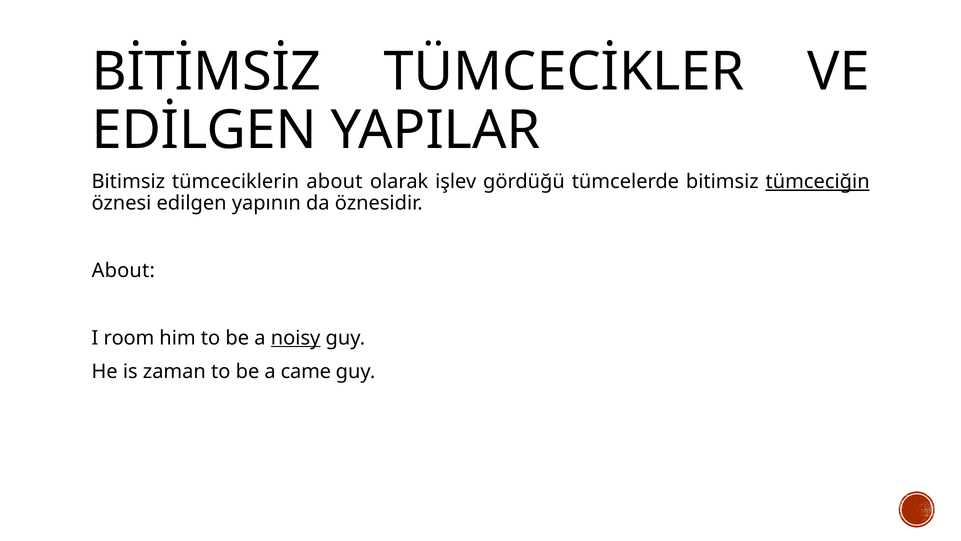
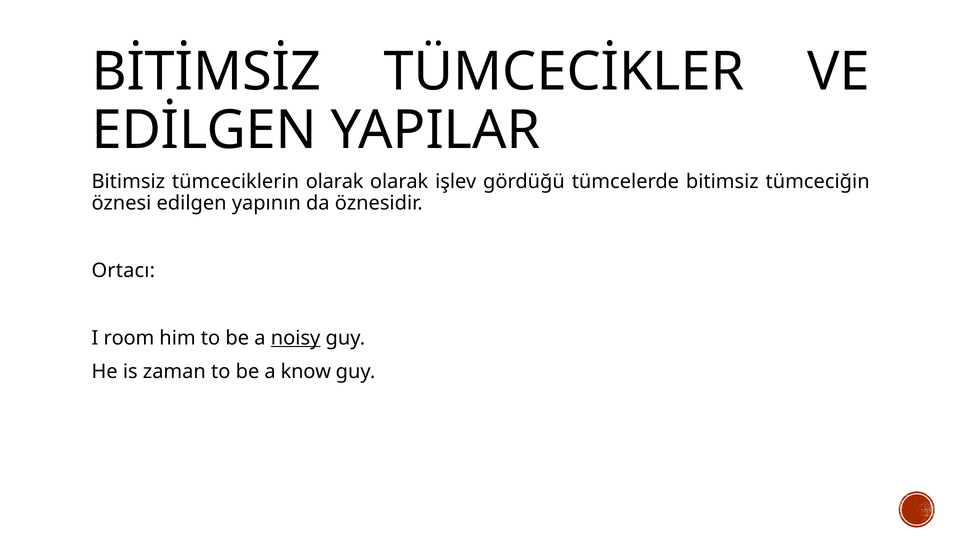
tümceciklerin about: about -> olarak (335, 182)
tümceciğin underline: present -> none (818, 182)
About: About -> Ortacı (123, 270)
came: came -> know (306, 371)
